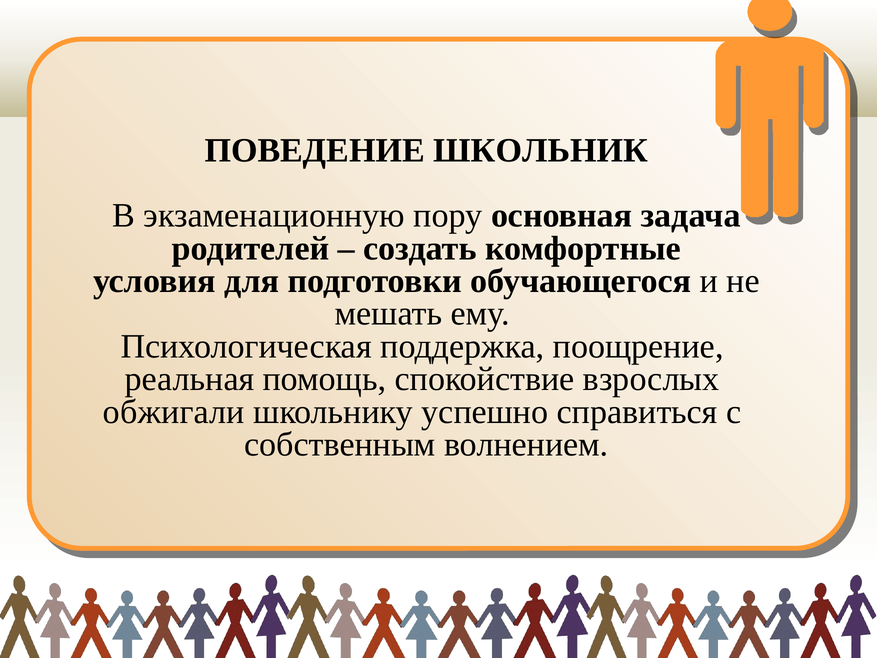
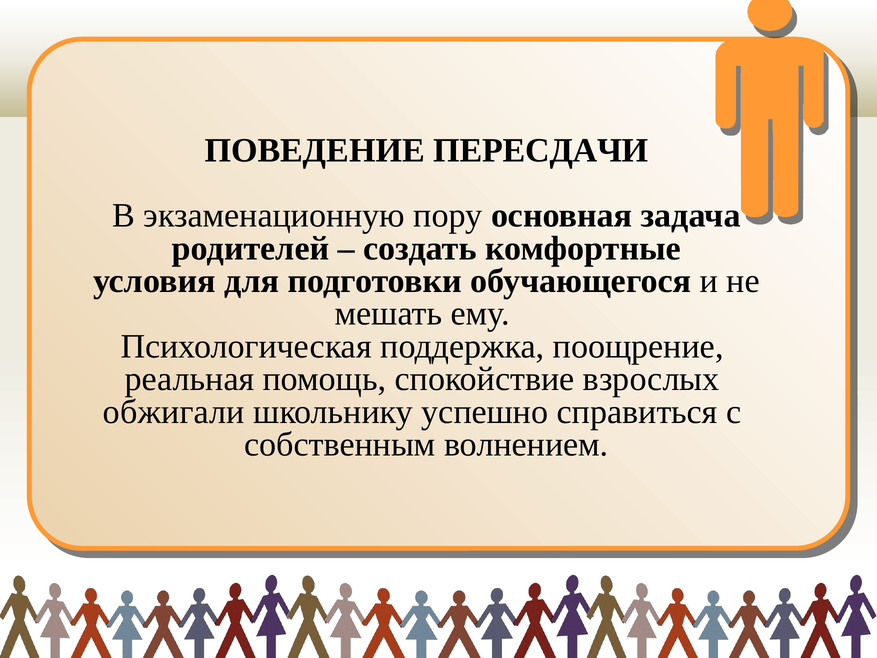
ШКОЛЬНИК: ШКОЛЬНИК -> ПЕРЕСДАЧИ (541, 150)
